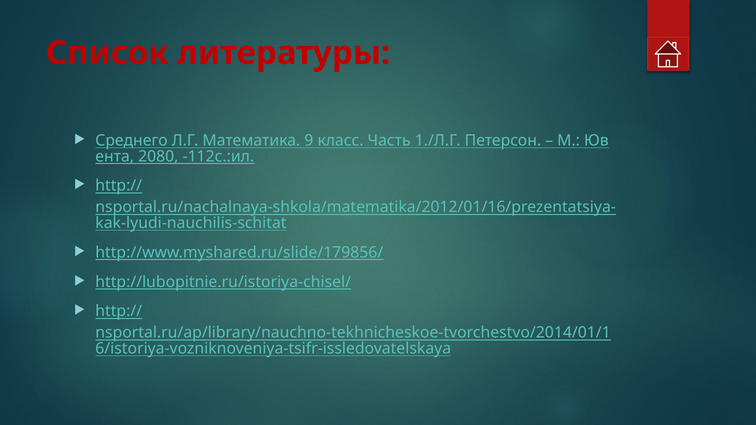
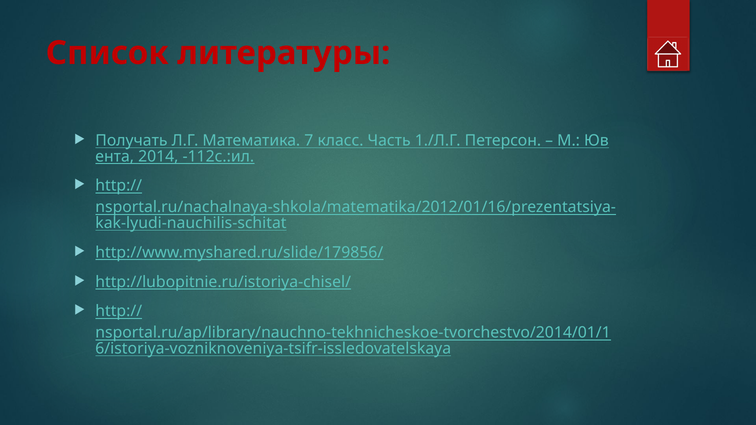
Среднего: Среднего -> Получать (131, 141)
9: 9 -> 7 (309, 141)
2080: 2080 -> 2014 (158, 156)
